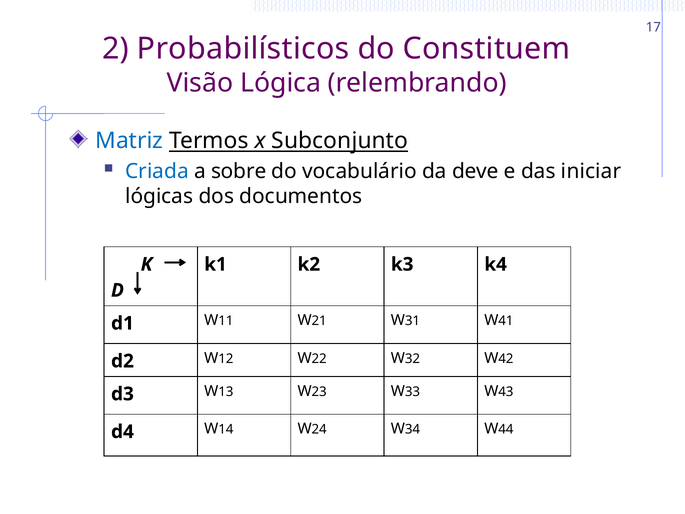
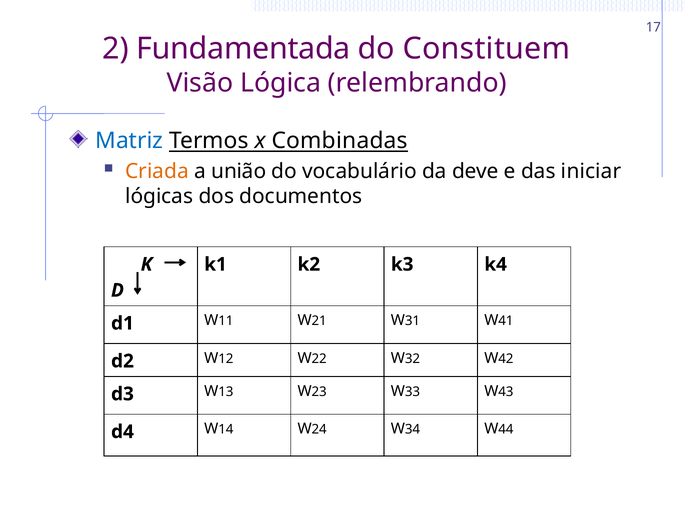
Probabilísticos: Probabilísticos -> Fundamentada (243, 49)
Subconjunto: Subconjunto -> Combinadas (340, 141)
Criada colour: blue -> orange (157, 171)
sobre: sobre -> união (239, 171)
